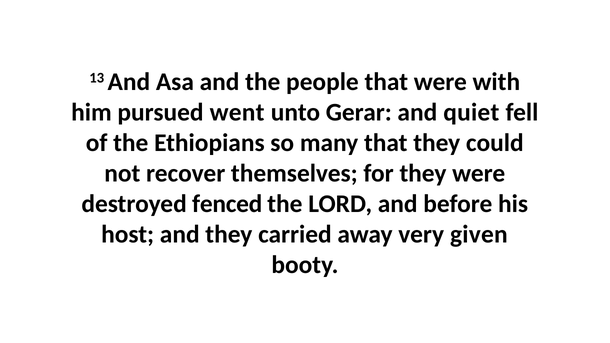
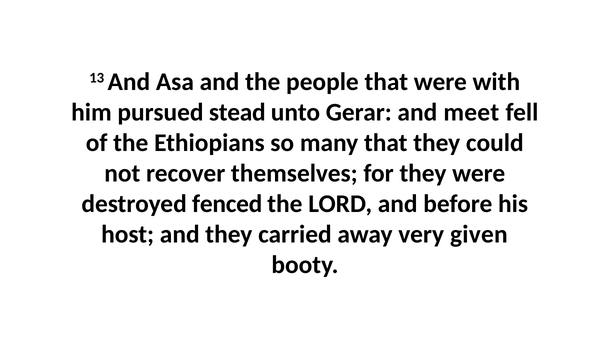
went: went -> stead (237, 112)
quiet: quiet -> meet (471, 112)
